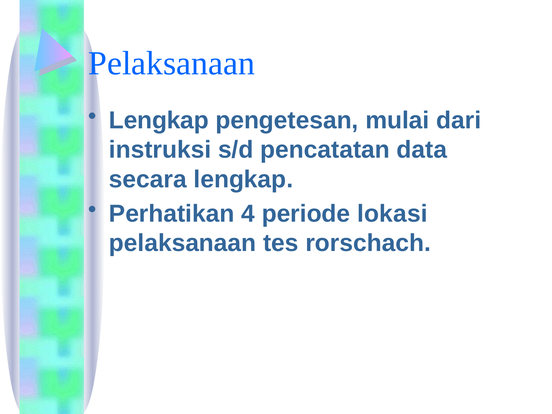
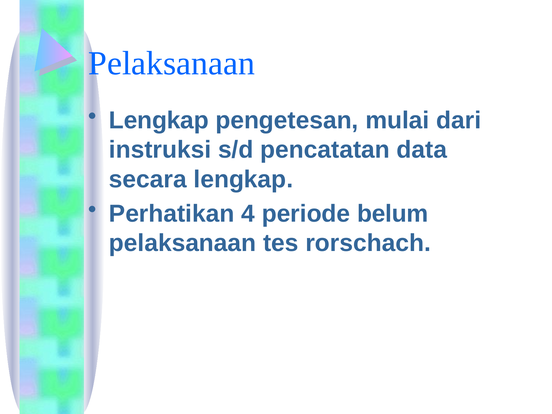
lokasi: lokasi -> belum (393, 214)
